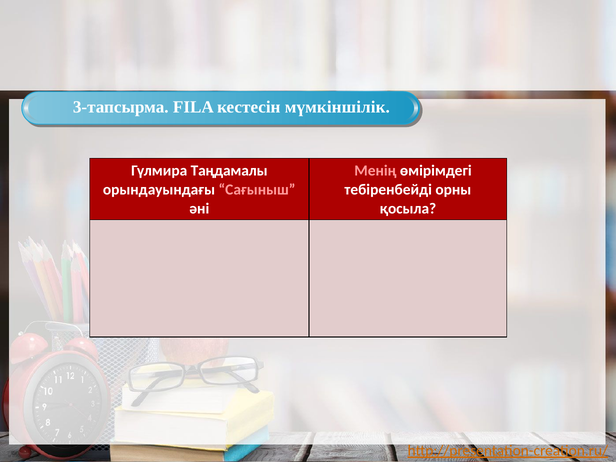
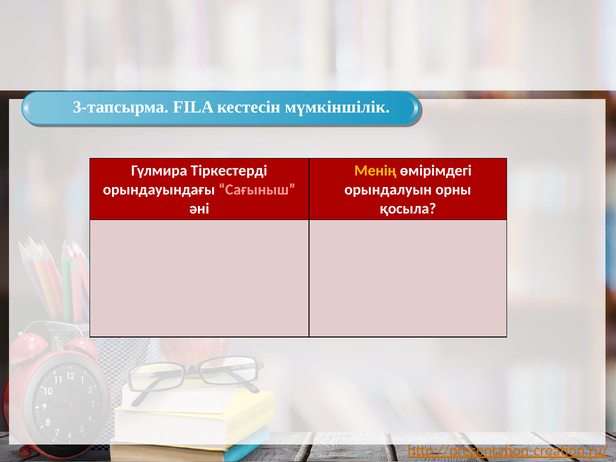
Таңдамалы: Таңдамалы -> Тіркестерді (229, 171)
Менің colour: pink -> yellow (375, 171)
тебіренбейді: тебіренбейді -> орындалуын (388, 190)
